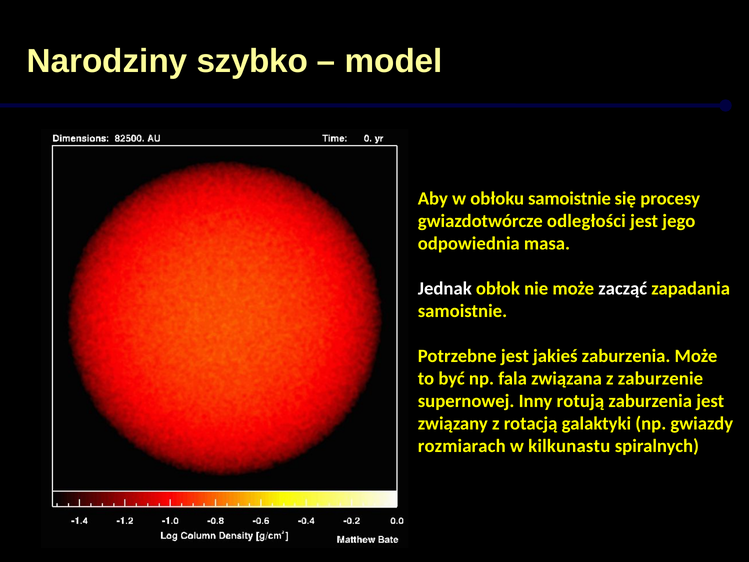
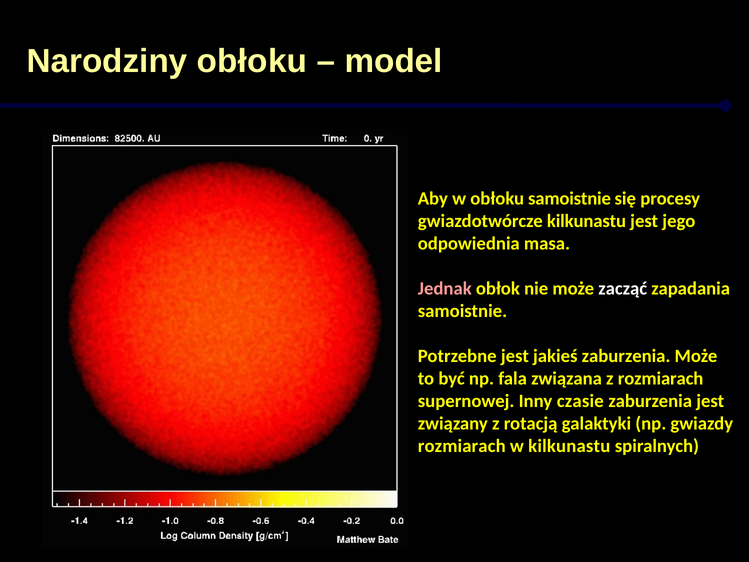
Narodziny szybko: szybko -> obłoku (252, 61)
gwiazdotwórcze odległości: odległości -> kilkunastu (587, 221)
Jednak colour: white -> pink (445, 289)
z zaburzenie: zaburzenie -> rozmiarach (661, 378)
rotują: rotują -> czasie (580, 401)
